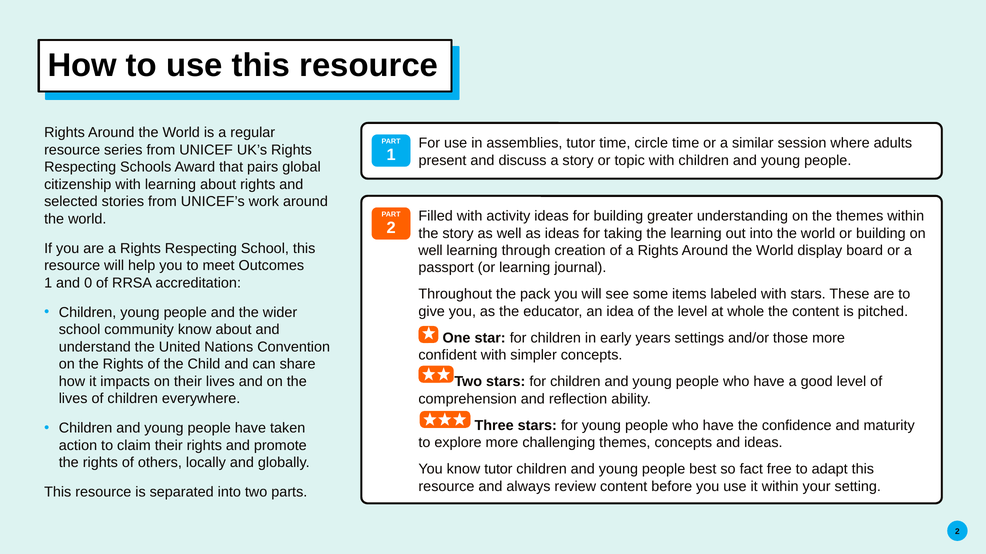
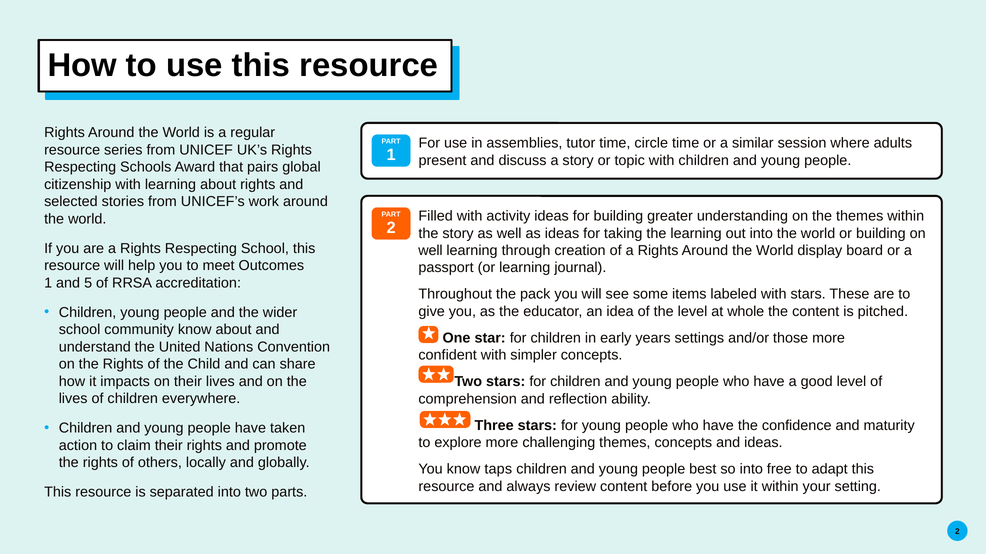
0: 0 -> 5 (88, 283)
know tutor: tutor -> taps (498, 470)
so fact: fact -> into (751, 470)
